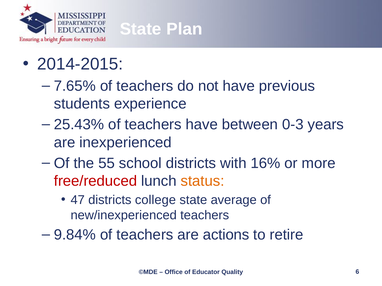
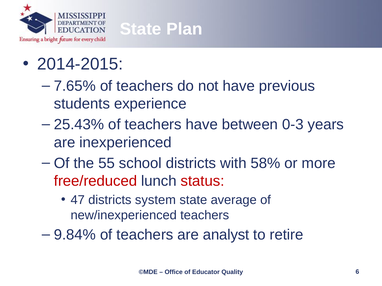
16%: 16% -> 58% (265, 163)
status colour: orange -> red (203, 181)
college: college -> system (155, 200)
actions: actions -> analyst (226, 235)
